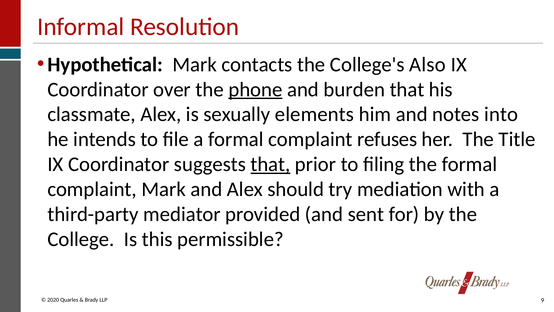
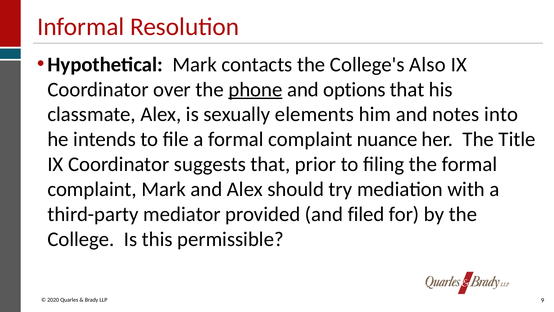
burden: burden -> options (354, 89)
refuses: refuses -> nuance (387, 139)
that underline: present -> none (270, 164)
sent: sent -> filed (366, 214)
